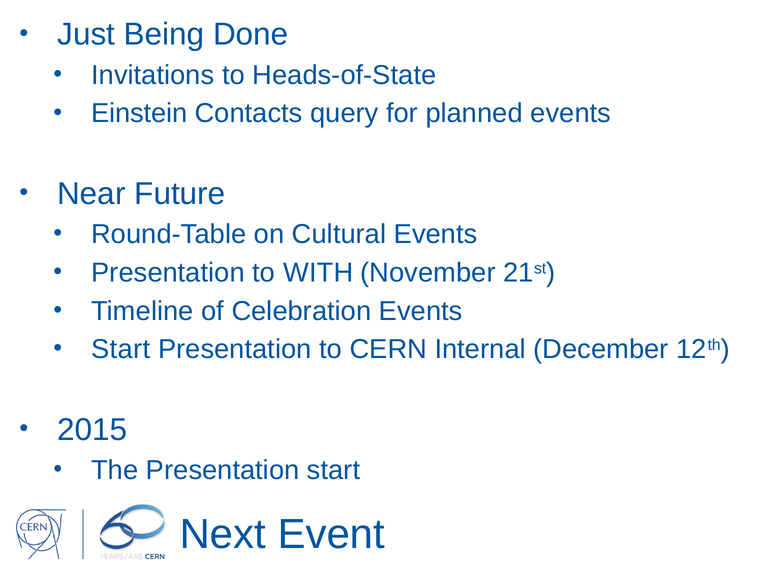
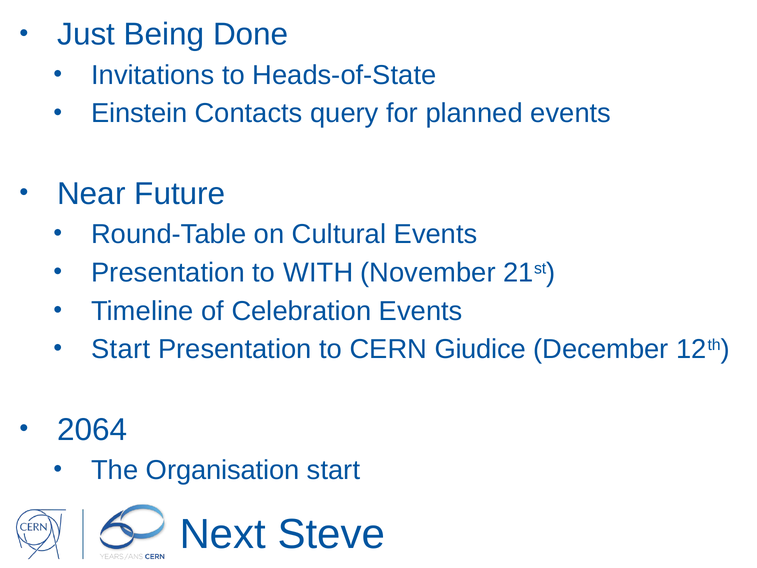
Internal: Internal -> Giudice (480, 349)
2015: 2015 -> 2064 (92, 429)
The Presentation: Presentation -> Organisation (223, 470)
Event: Event -> Steve (331, 534)
